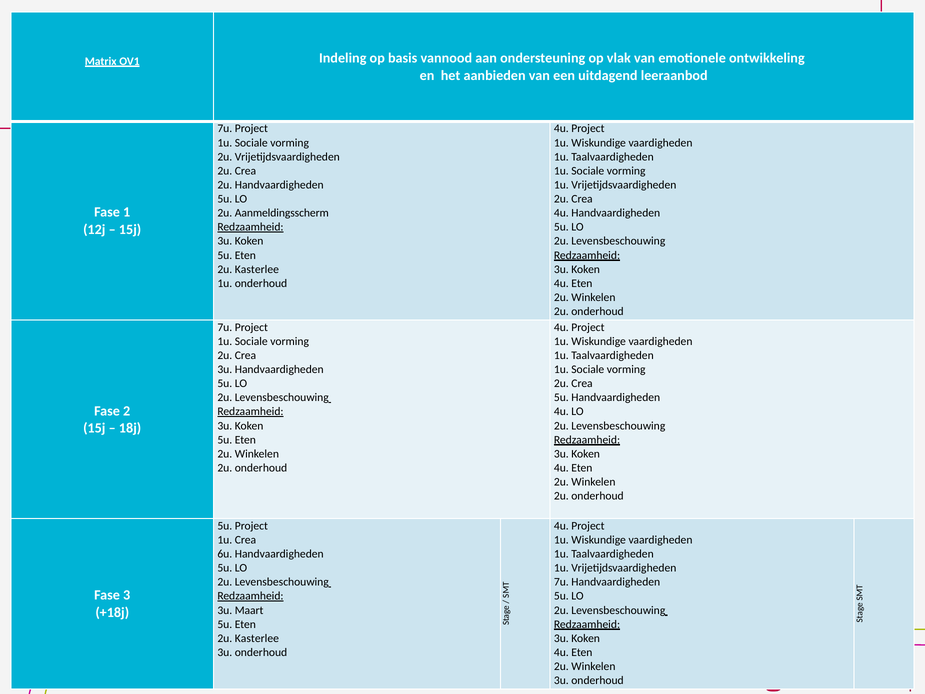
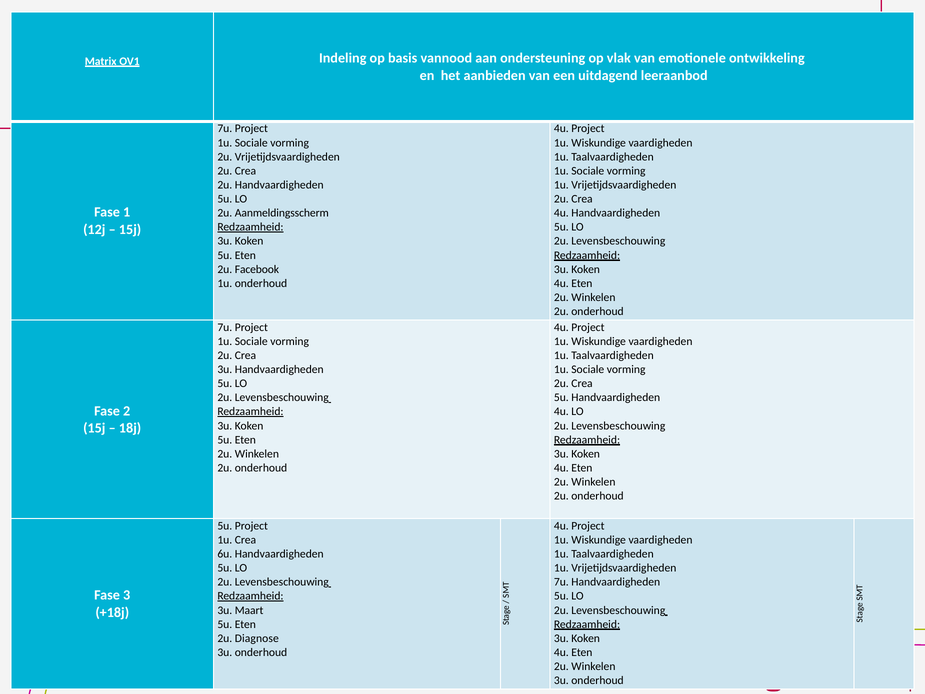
Kasterlee: Kasterlee -> Facebook (257, 269)
Kasterlee: Kasterlee -> Diagnose (257, 638)
